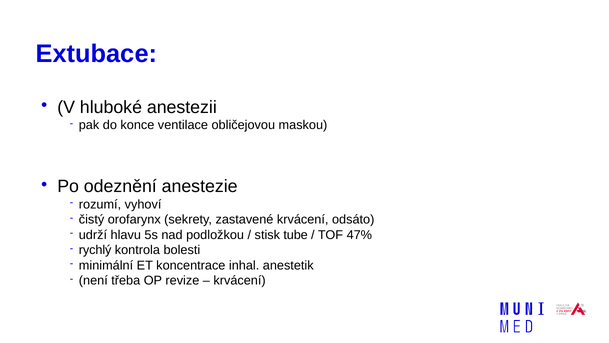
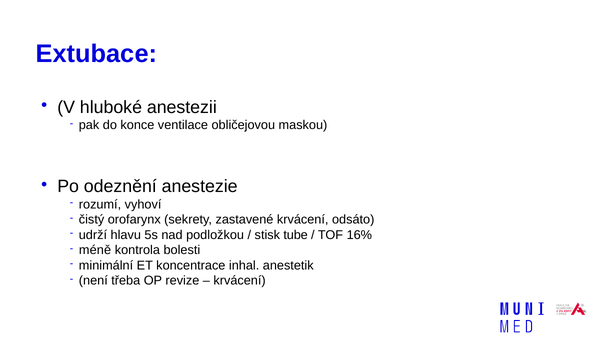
47%: 47% -> 16% (359, 235)
rychlý: rychlý -> méně (95, 250)
